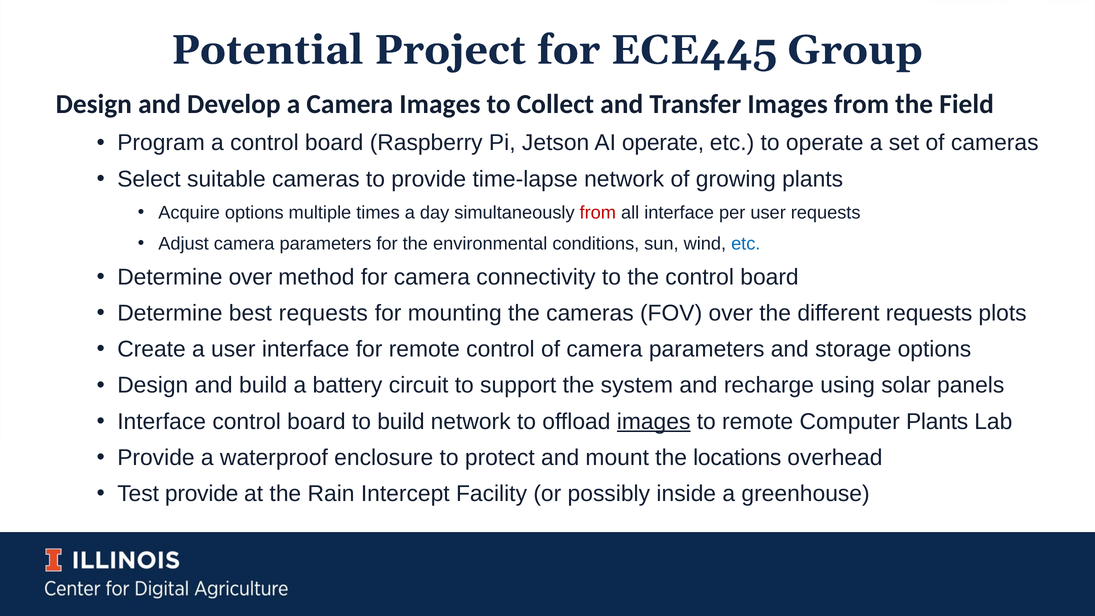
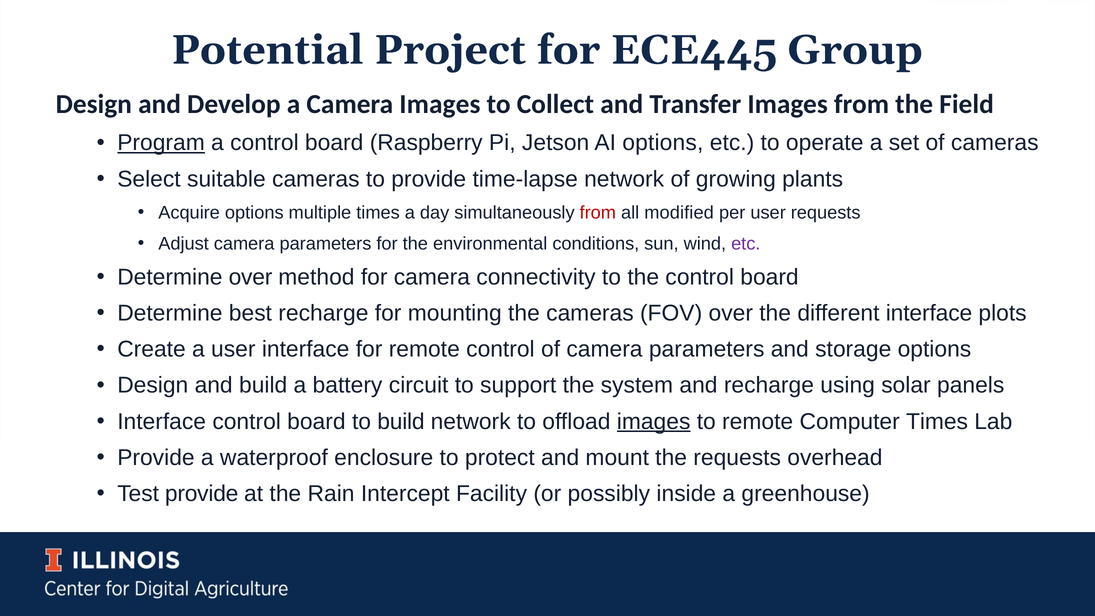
Program underline: none -> present (161, 143)
AI operate: operate -> options (663, 143)
all interface: interface -> modified (679, 213)
etc colour: blue -> purple (746, 244)
best requests: requests -> recharge (323, 313)
different requests: requests -> interface (929, 313)
Computer Plants: Plants -> Times (937, 421)
the locations: locations -> requests (737, 458)
